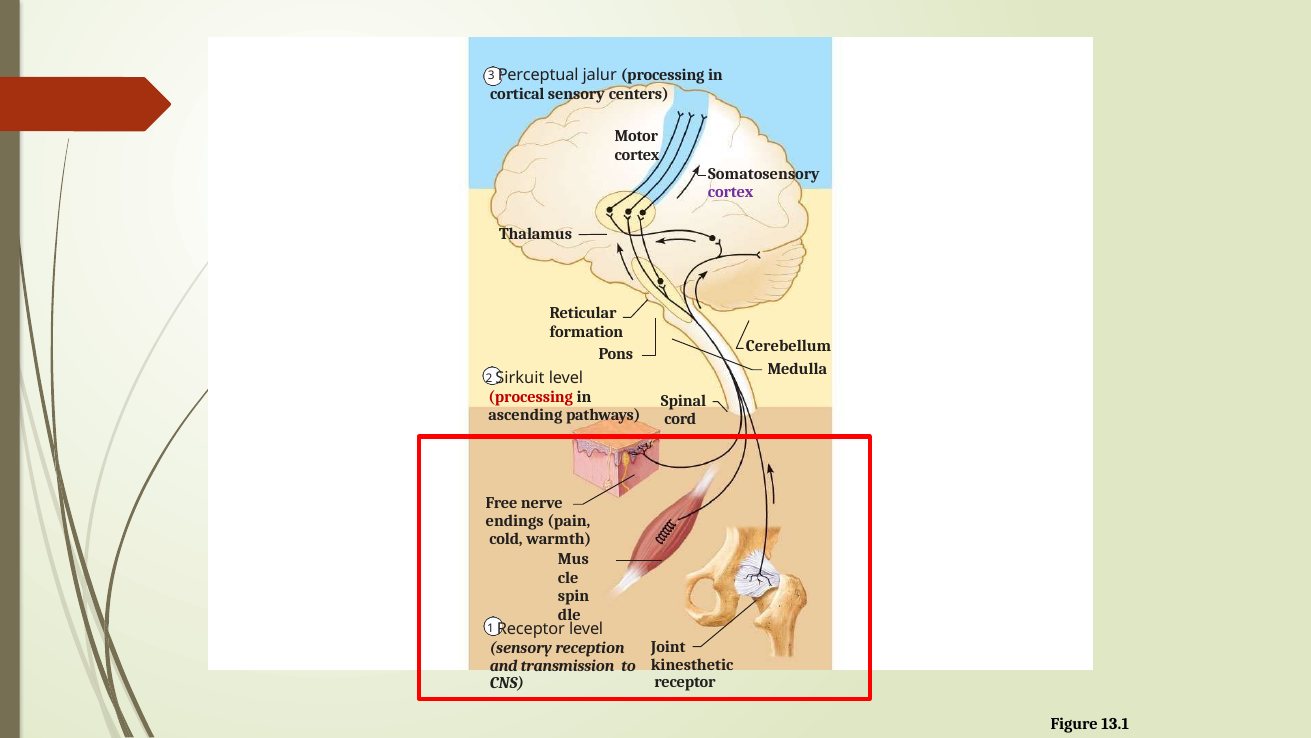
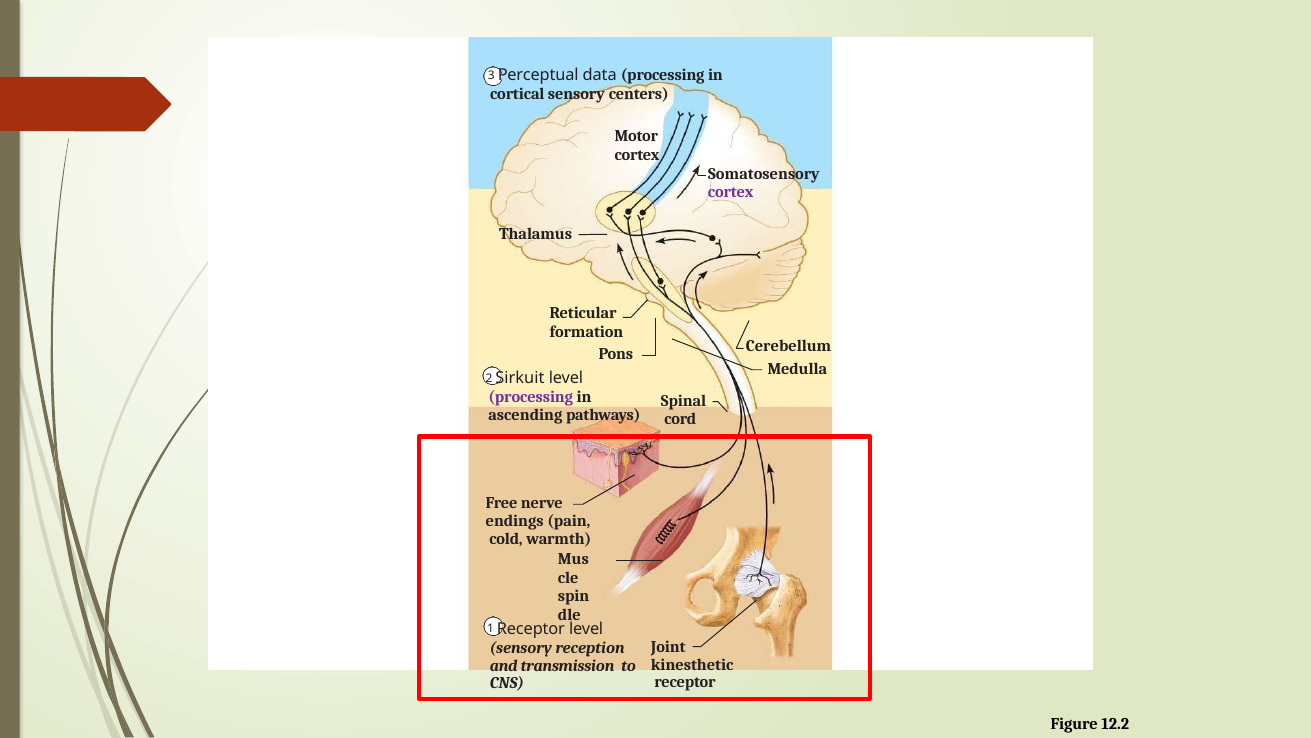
jalur: jalur -> data (600, 75)
processing colour: red -> purple (531, 397)
13.1: 13.1 -> 12.2 (1115, 724)
